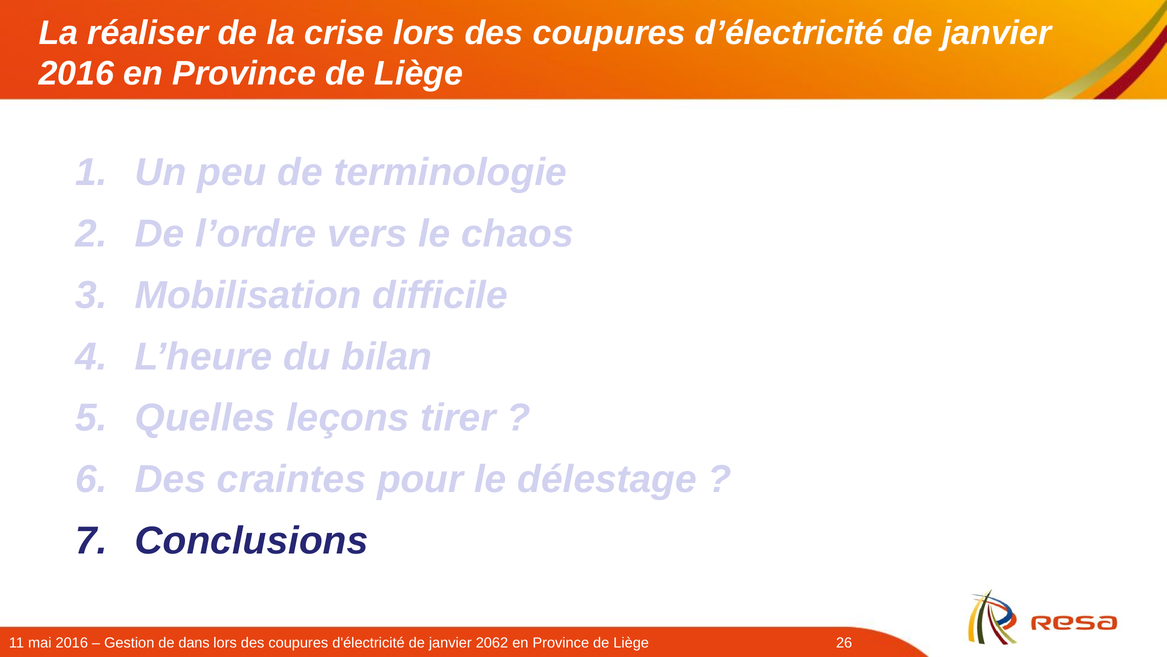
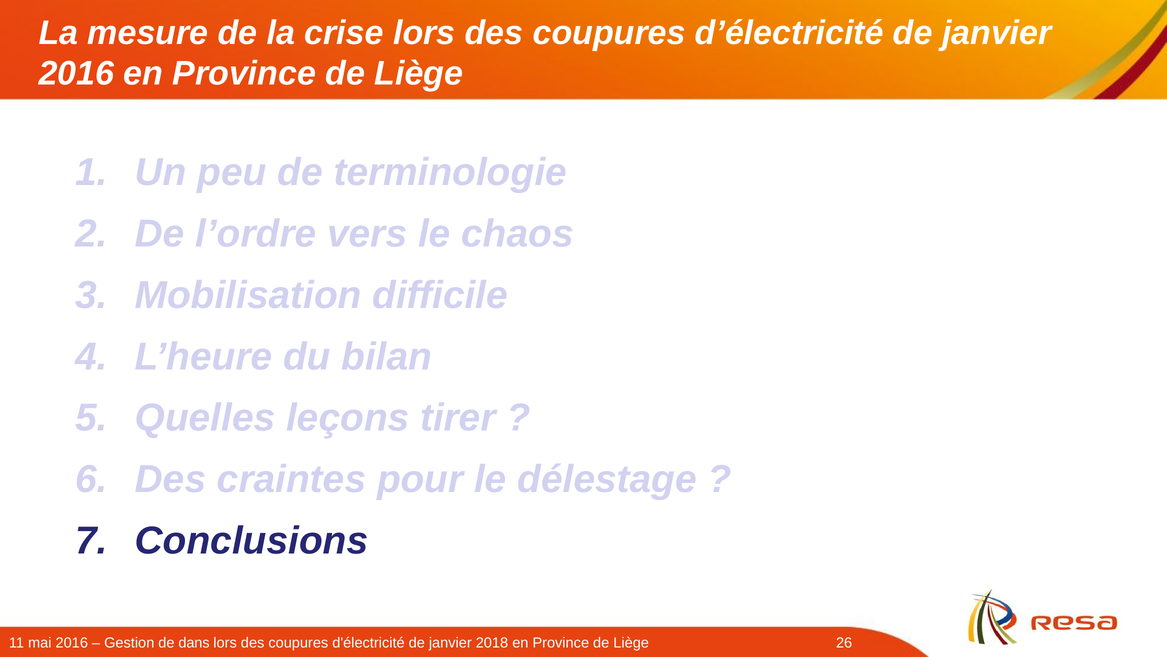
réaliser: réaliser -> mesure (148, 33)
2062: 2062 -> 2018 (492, 642)
